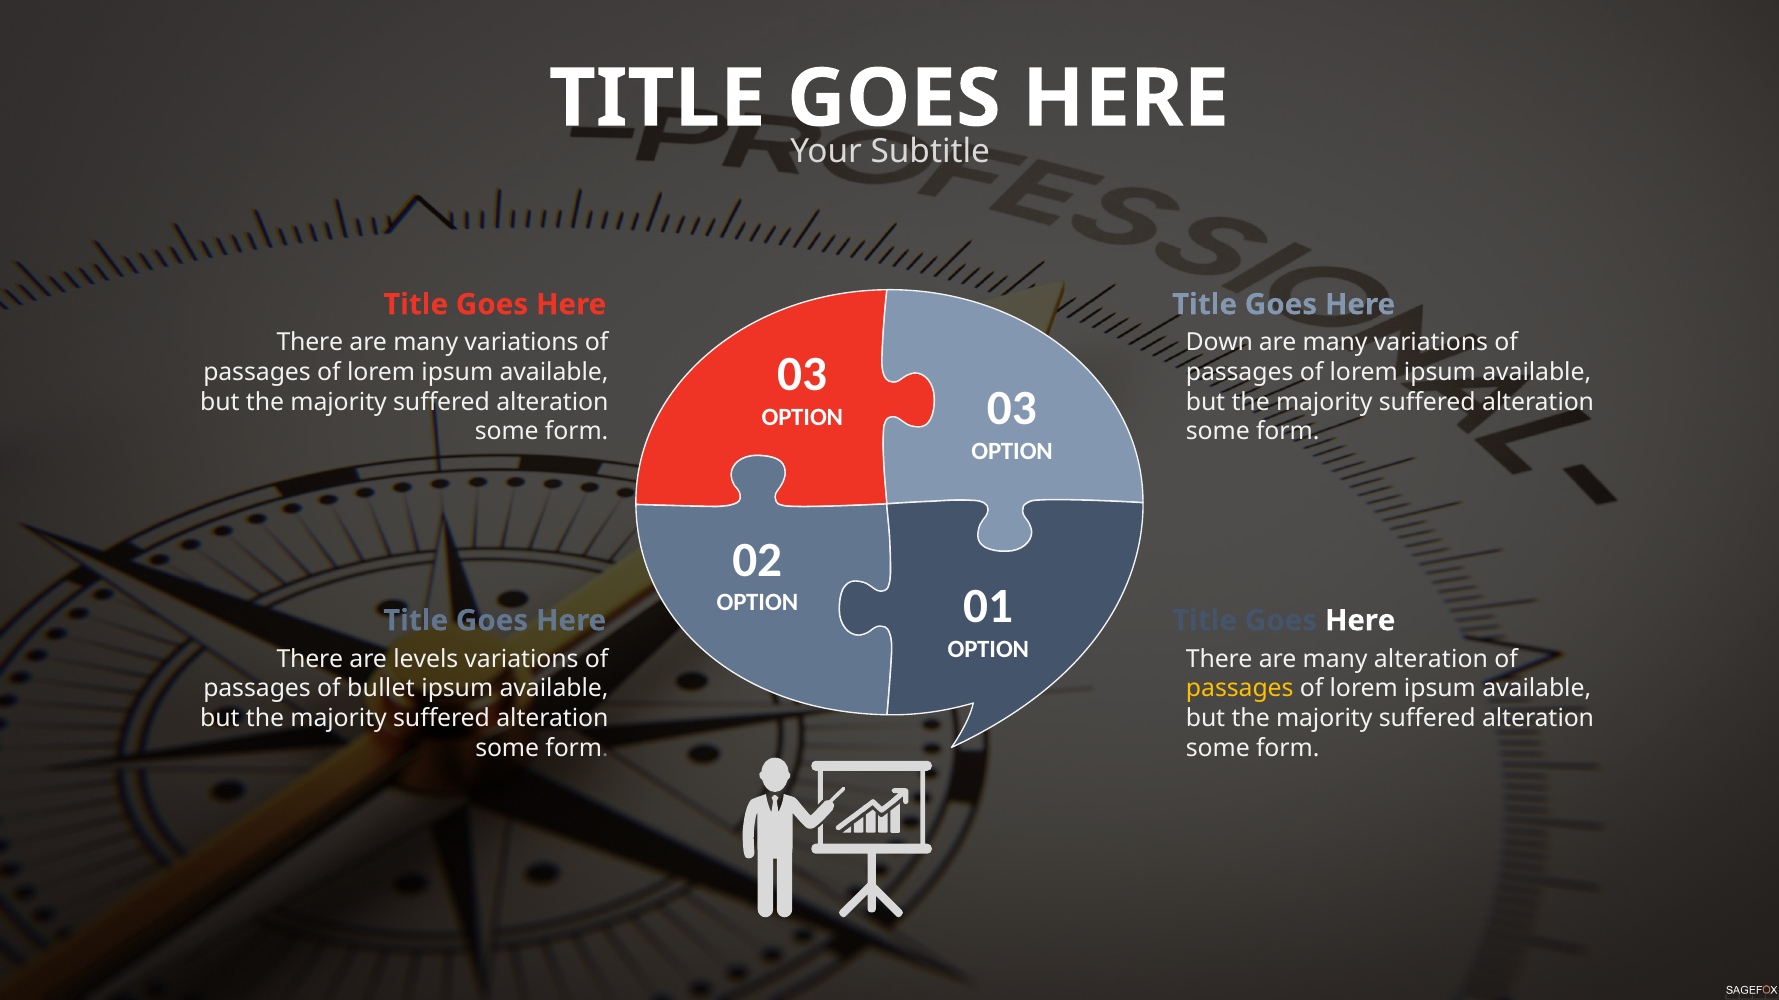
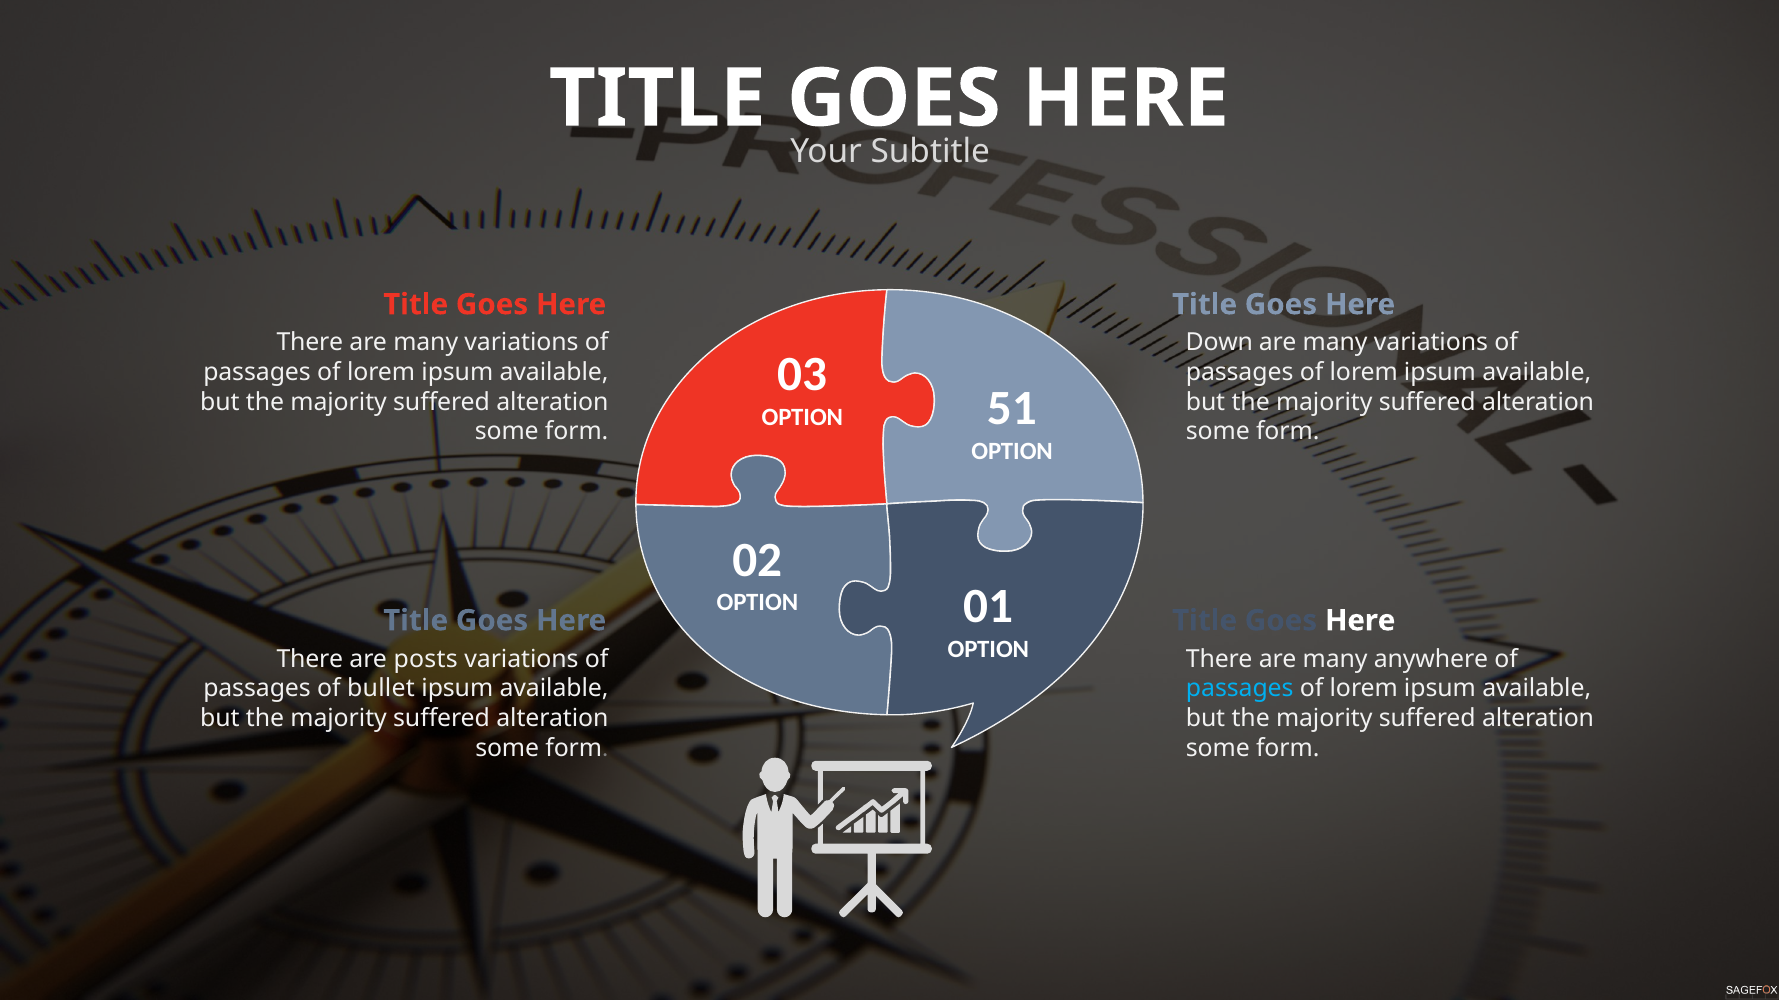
03: 03 -> 51 (1012, 409)
levels: levels -> posts (426, 659)
many alteration: alteration -> anywhere (1431, 659)
passages colour: yellow -> light blue (1240, 689)
